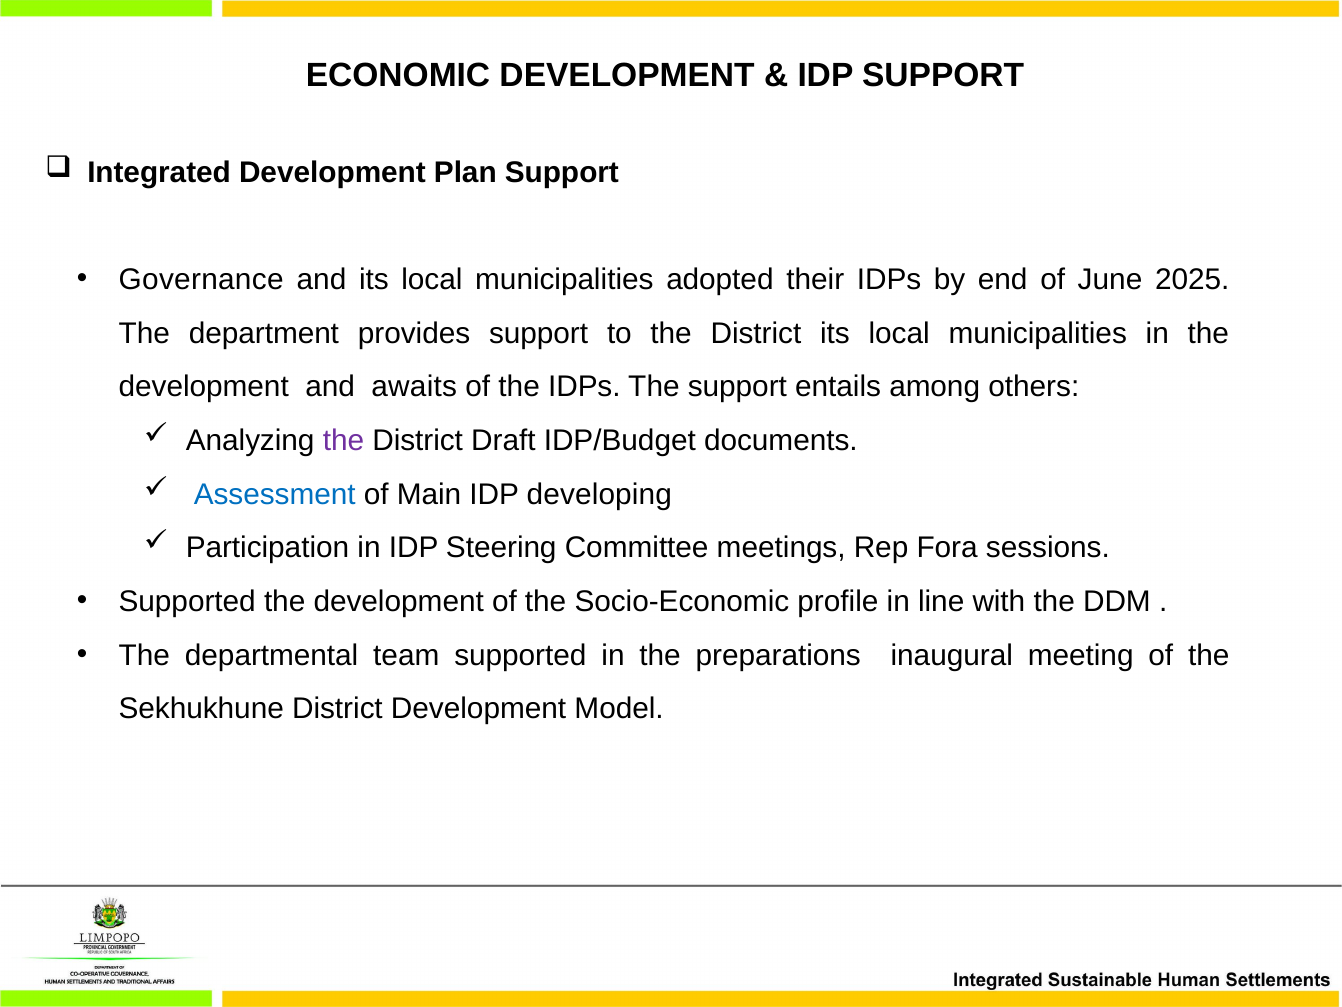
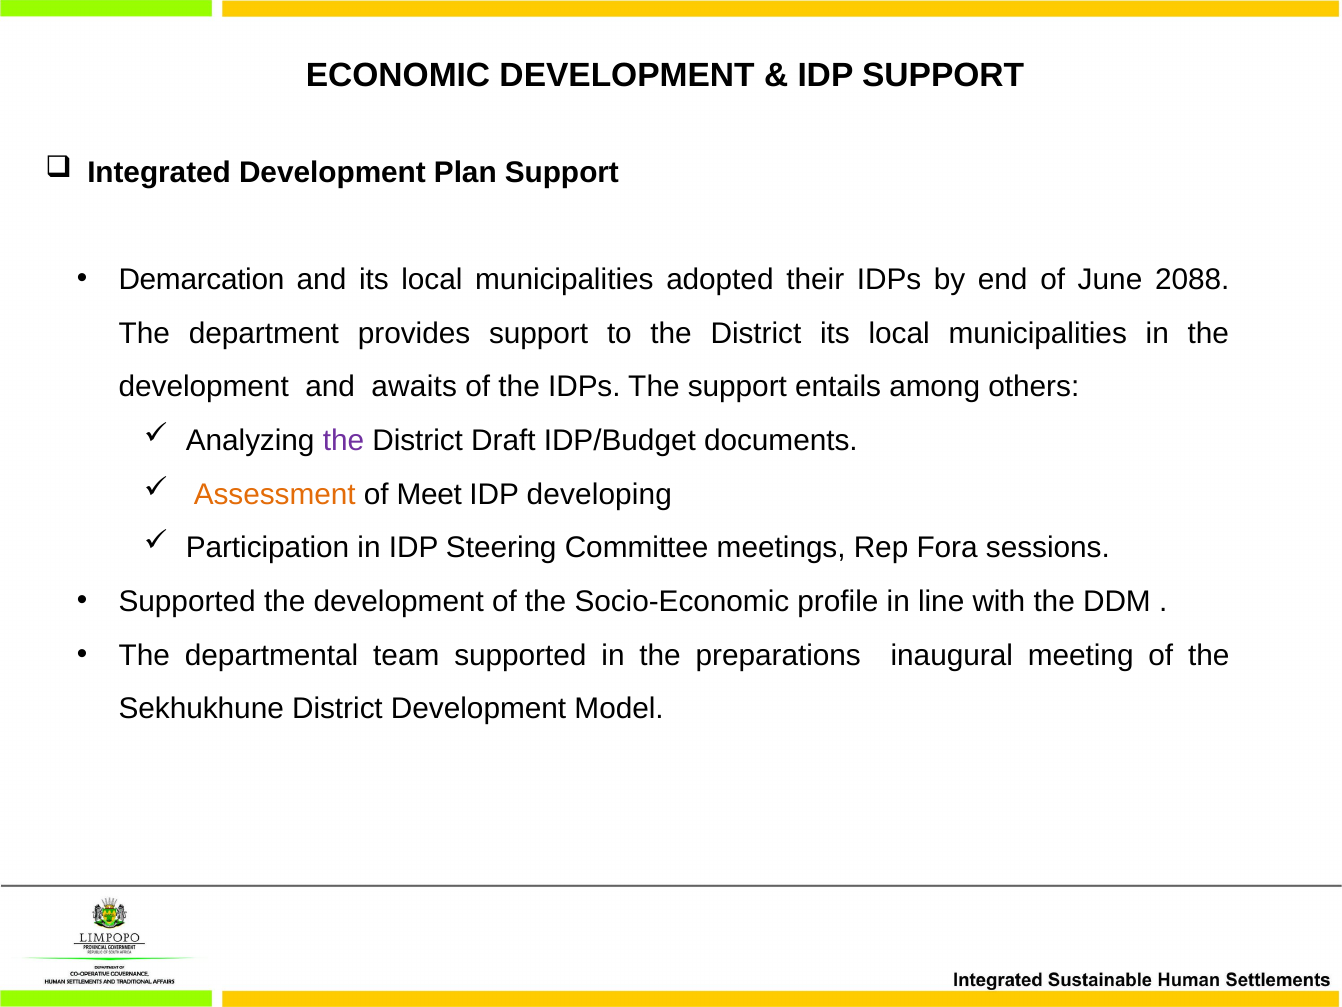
Governance: Governance -> Demarcation (201, 280)
2025: 2025 -> 2088 (1192, 280)
Assessment colour: blue -> orange (275, 494)
Main: Main -> Meet (429, 494)
